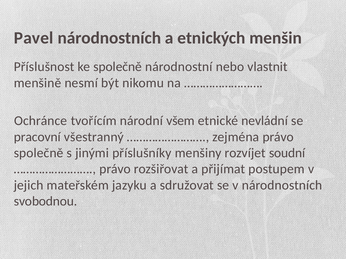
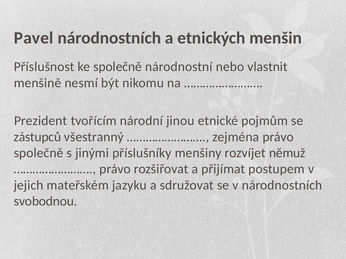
Ochránce: Ochránce -> Prezident (41, 121)
všem: všem -> jinou (180, 121)
nevládní: nevládní -> pojmům (265, 121)
pracovní: pracovní -> zástupců (37, 137)
soudní: soudní -> němuž (287, 153)
